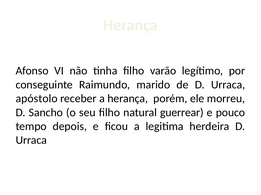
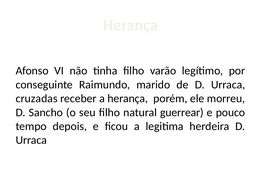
apóstolo: apóstolo -> cruzadas (37, 99)
